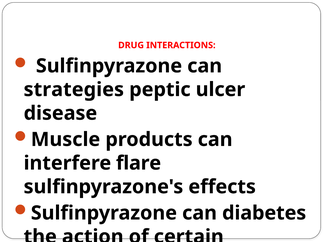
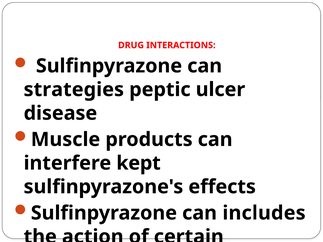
flare: flare -> kept (139, 163)
can diabetes: diabetes -> includes (264, 213)
